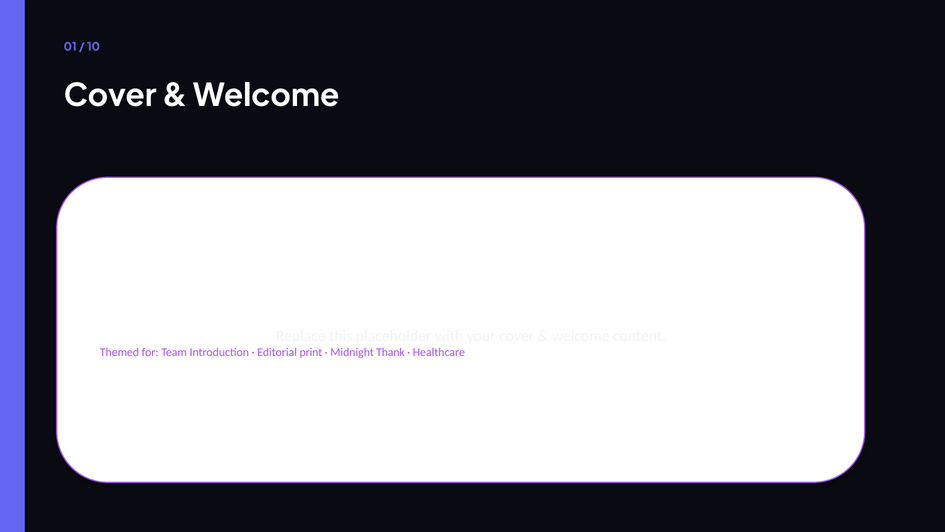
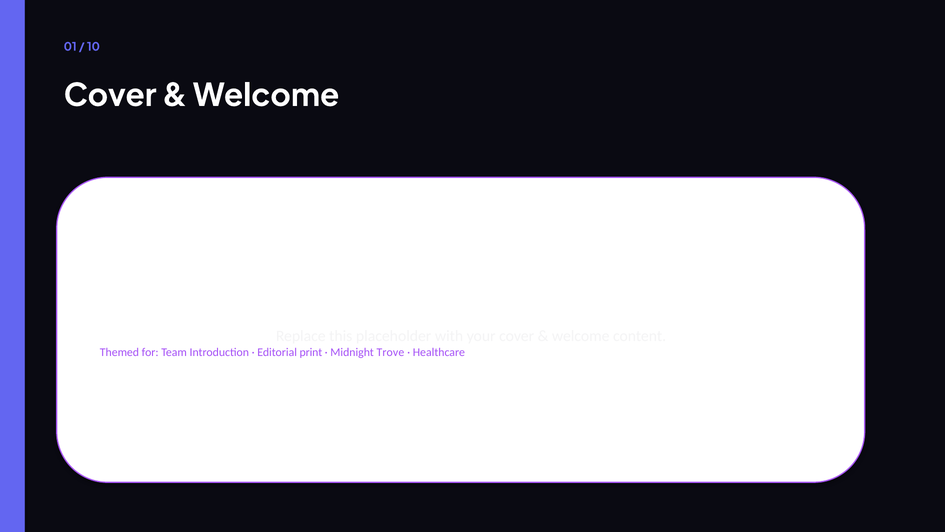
Thank: Thank -> Trove (390, 352)
